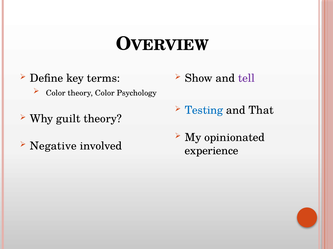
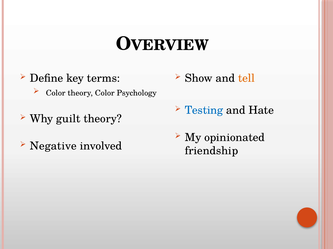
tell colour: purple -> orange (246, 78)
That: That -> Hate (261, 111)
experience: experience -> friendship (211, 151)
